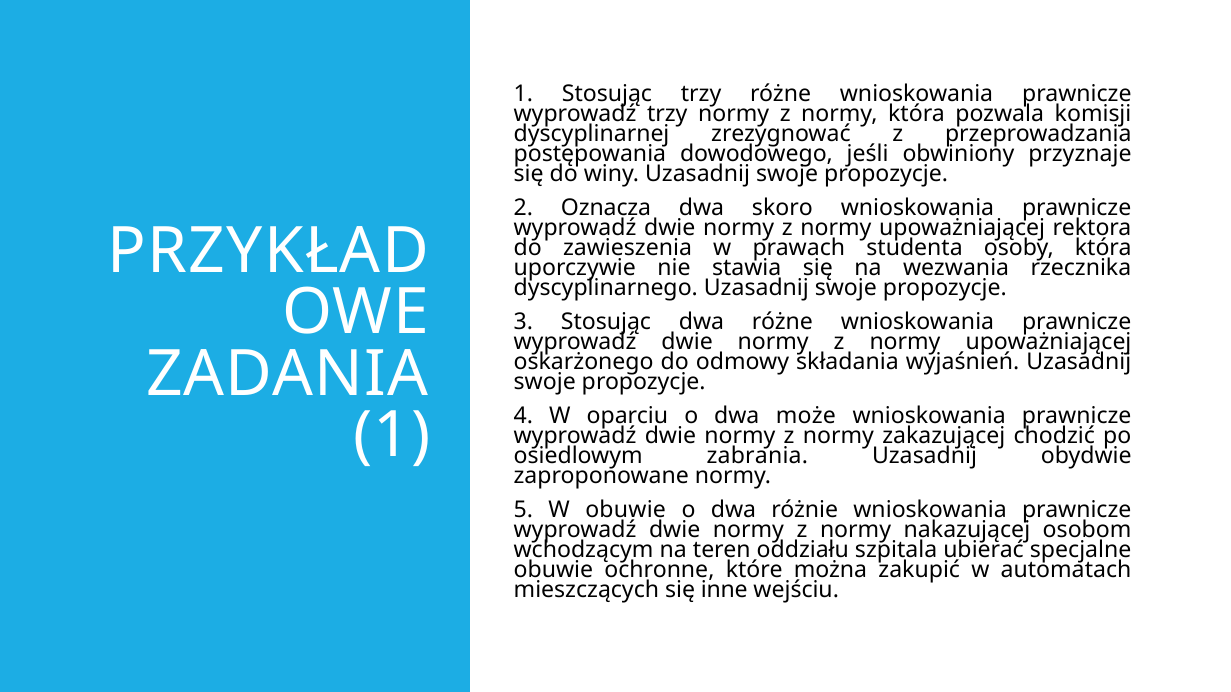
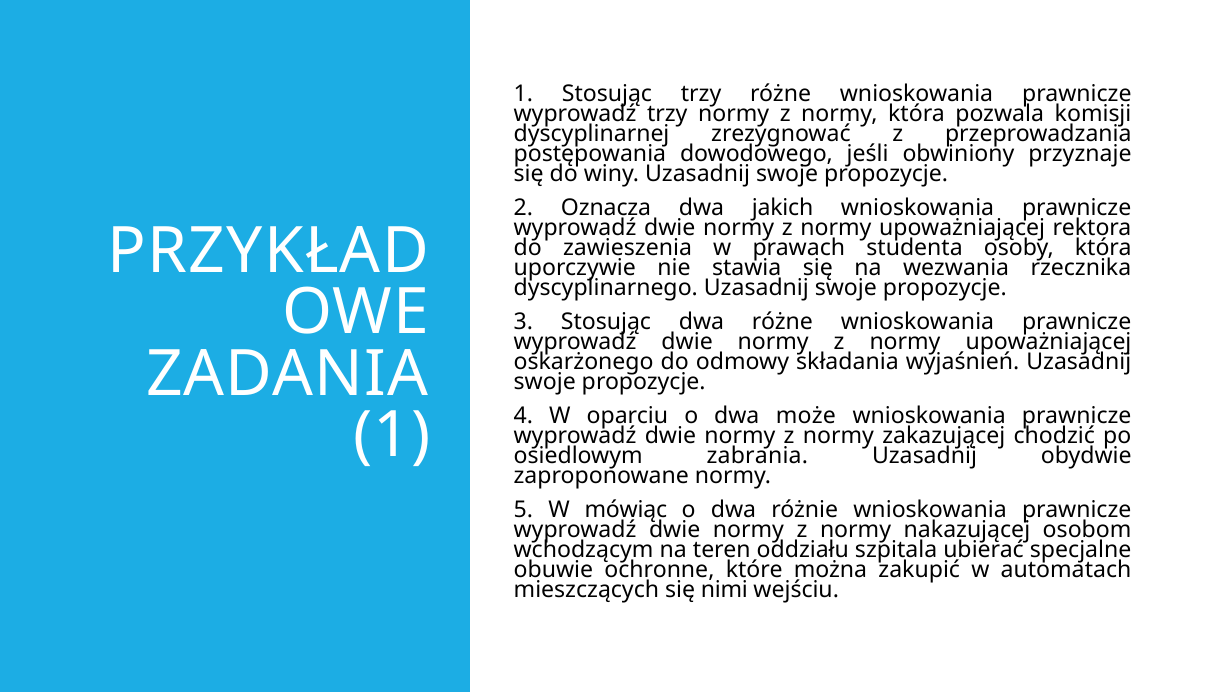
skoro: skoro -> jakich (783, 208)
W obuwie: obuwie -> mówiąc (626, 511)
inne: inne -> nimi (724, 590)
